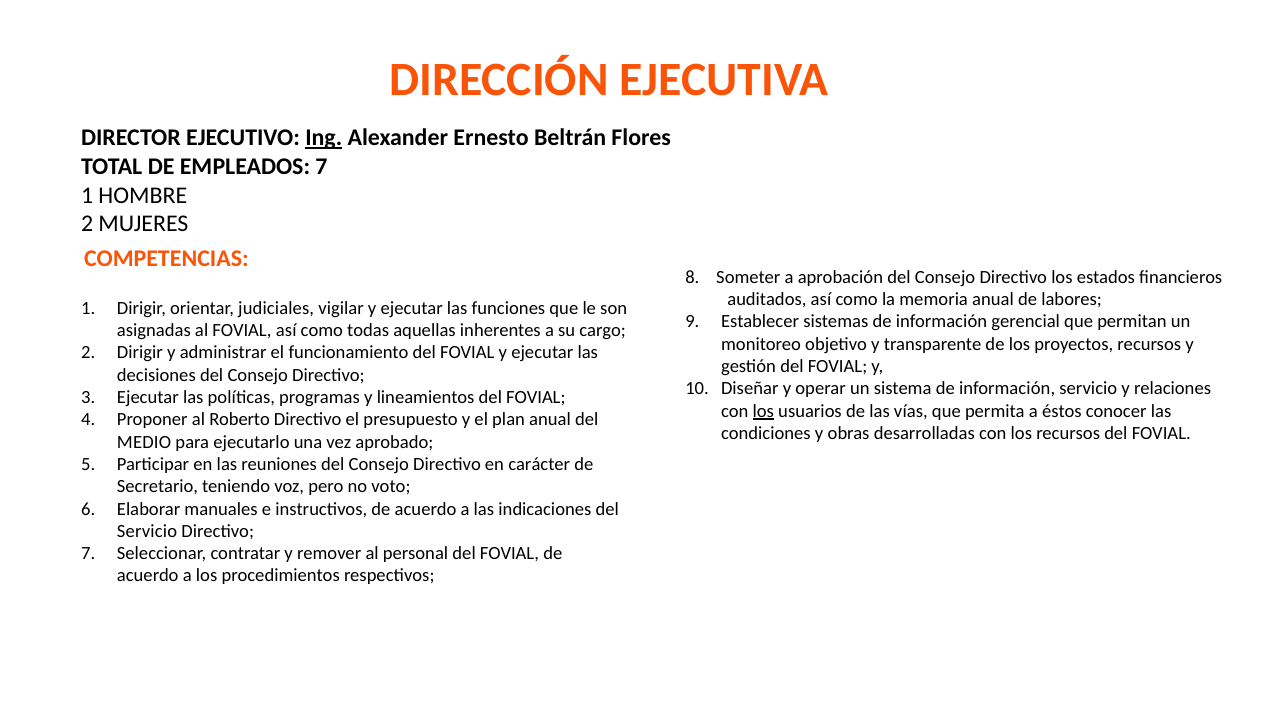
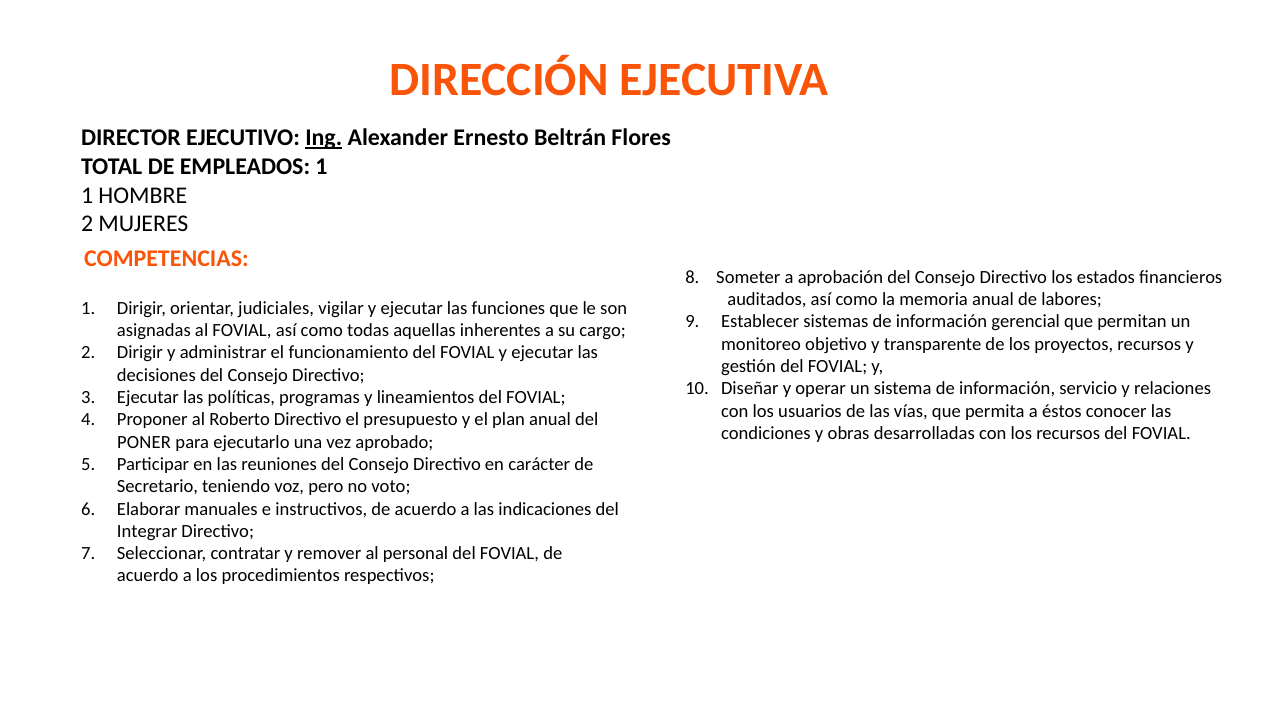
EMPLEADOS 7: 7 -> 1 (322, 167)
los underline: present -> none (763, 411)
MEDIO: MEDIO -> PONER (144, 442)
Servicio: Servicio -> Integrar (147, 531)
